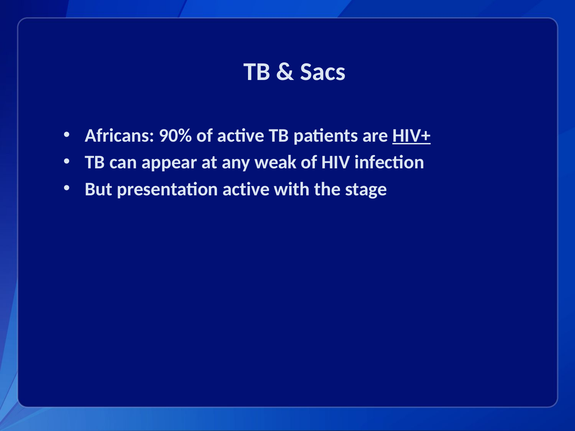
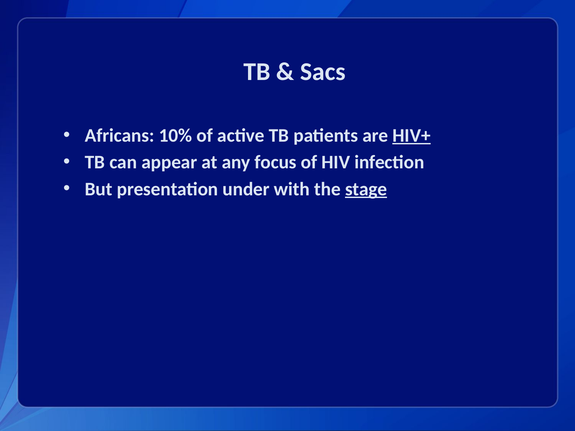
90%: 90% -> 10% (176, 136)
weak: weak -> focus (276, 162)
presentation active: active -> under (246, 189)
stage underline: none -> present (366, 189)
